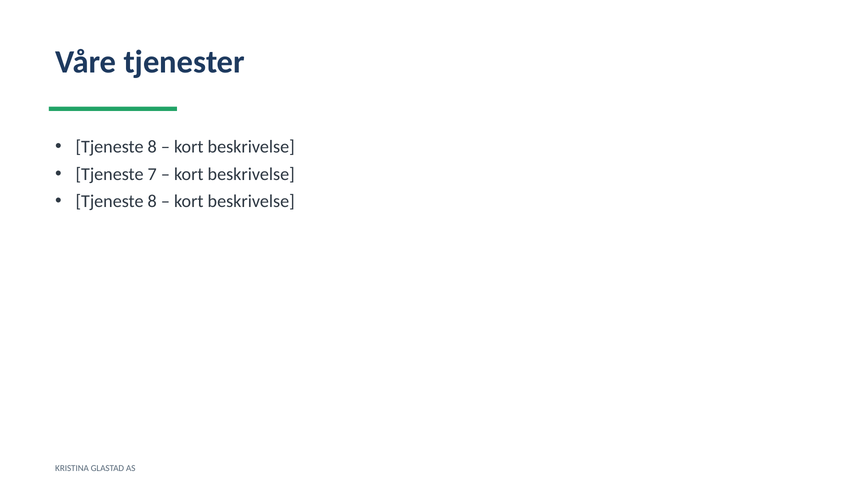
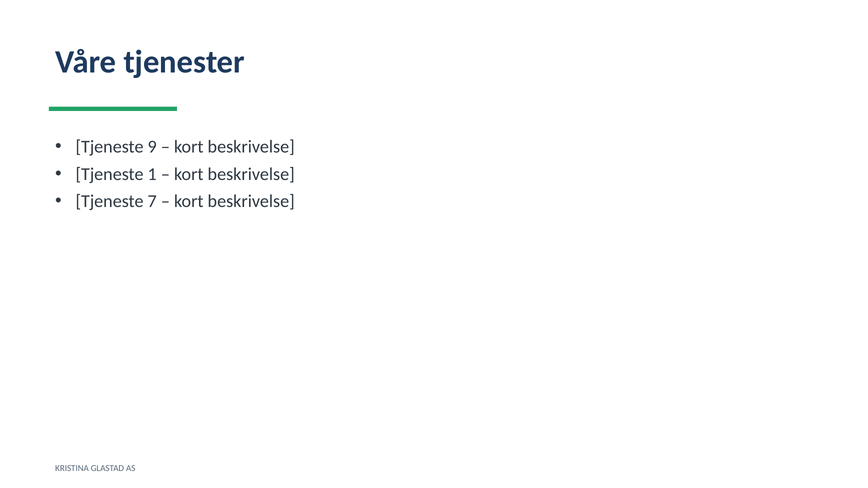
8: 8 -> 9 (152, 147)
7: 7 -> 1 (152, 174)
8: 8 -> 7 (152, 201)
